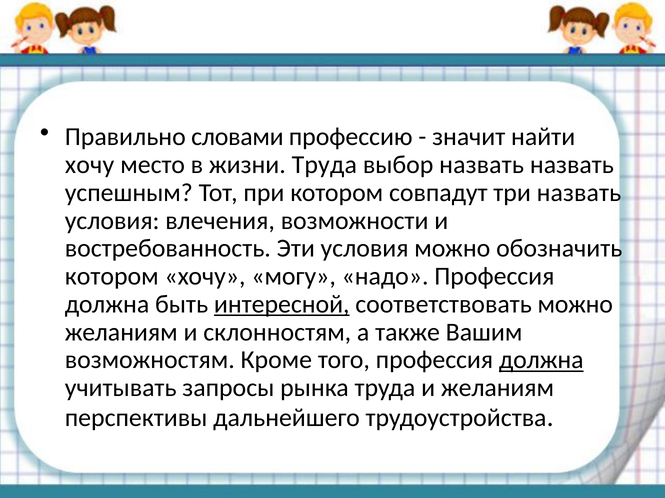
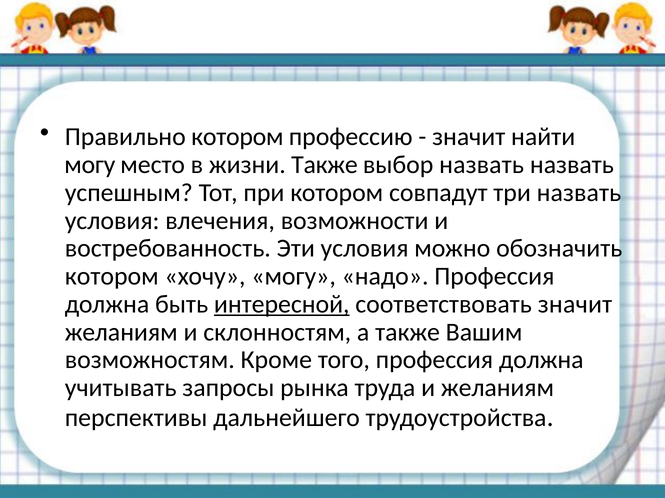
Правильно словами: словами -> котором (237, 137)
хочу: хочу -> могу (90, 165)
жизни Труда: Труда -> Также (324, 165)
соответствовать можно: можно -> значит (575, 305)
должна underline: present -> none (541, 361)
